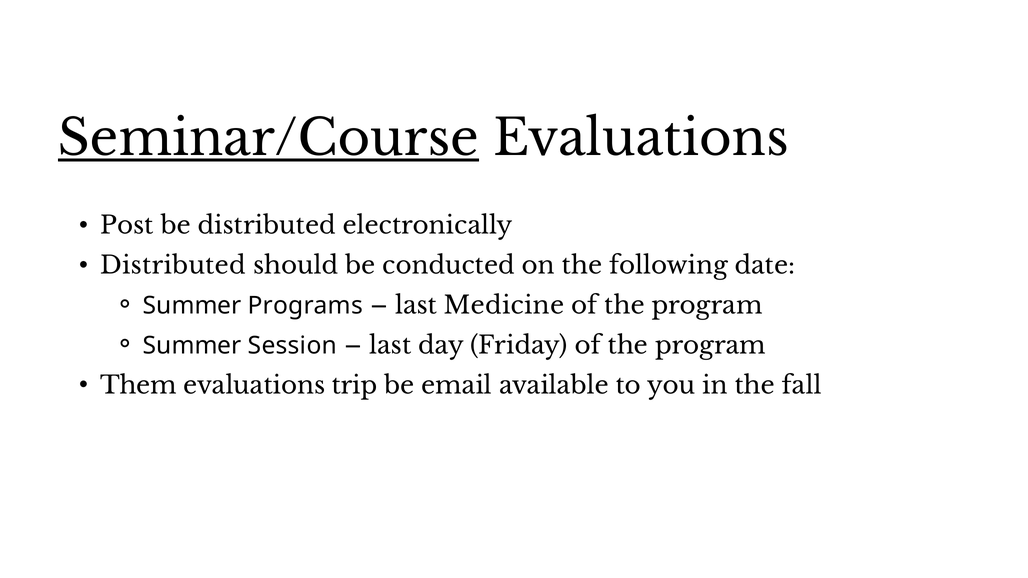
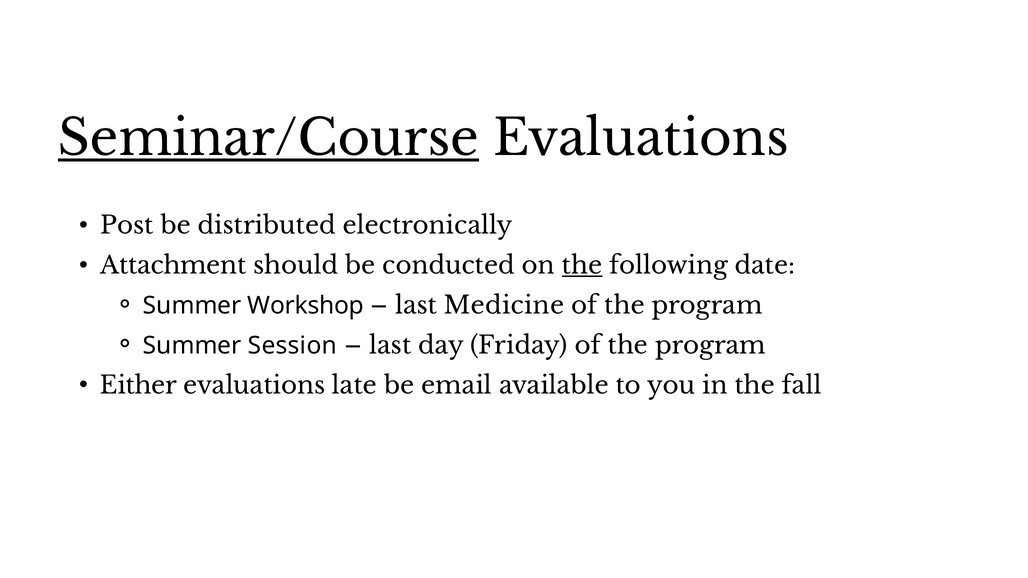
Distributed: Distributed -> Attachment (173, 266)
the underline: none -> present (582, 266)
Programs: Programs -> Workshop (306, 306)
Them: Them -> Either (139, 386)
trip: trip -> late (354, 386)
